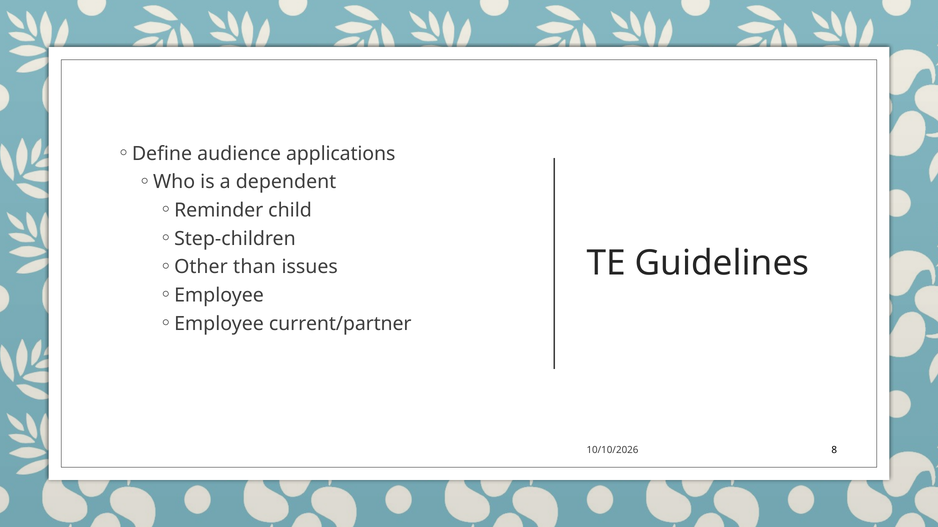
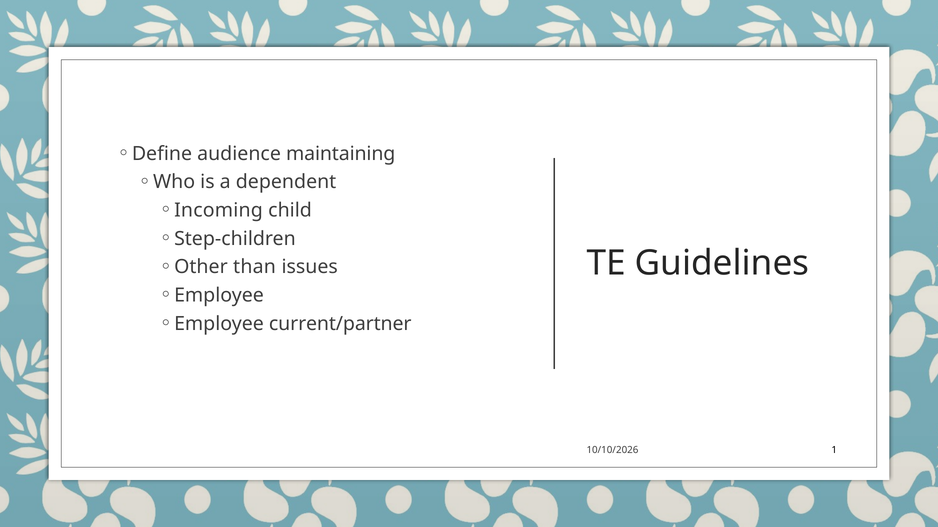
applications: applications -> maintaining (341, 154)
Reminder: Reminder -> Incoming (219, 211)
8: 8 -> 1 (834, 450)
